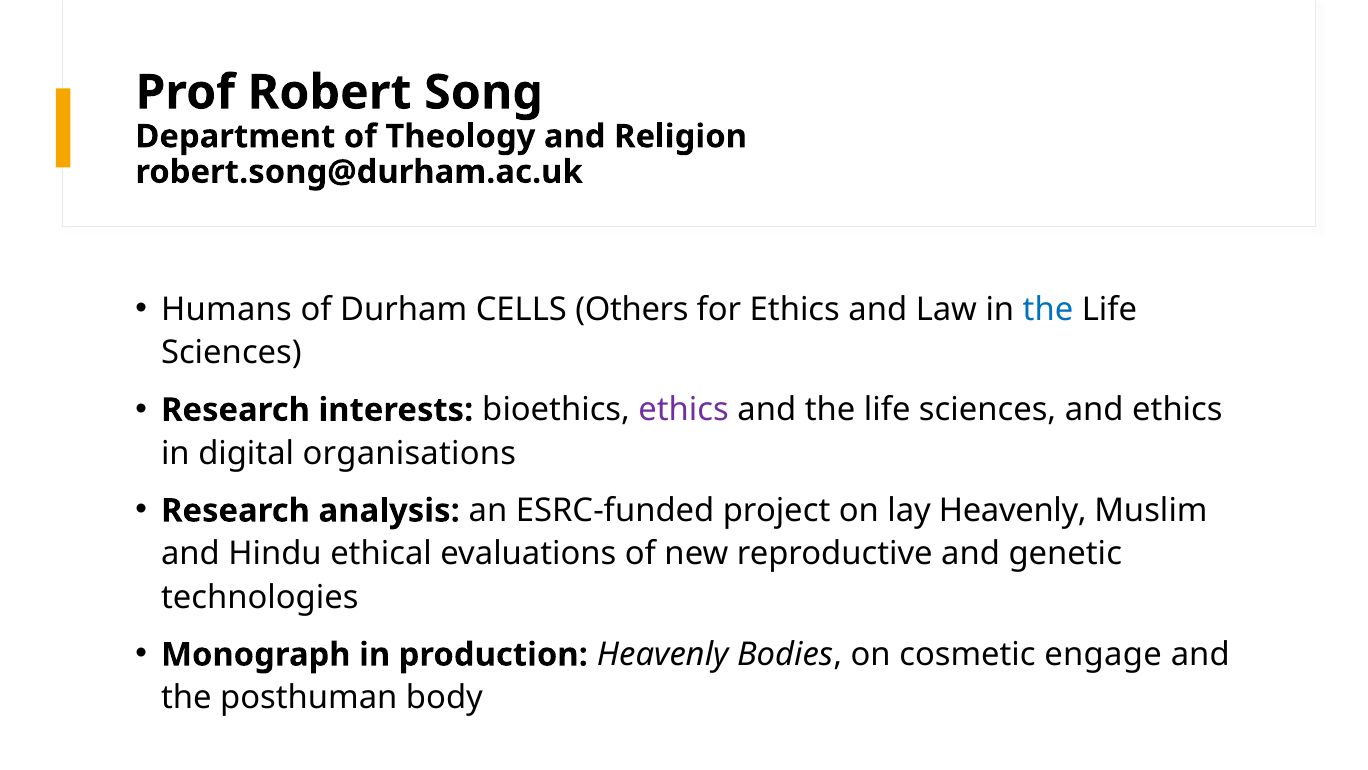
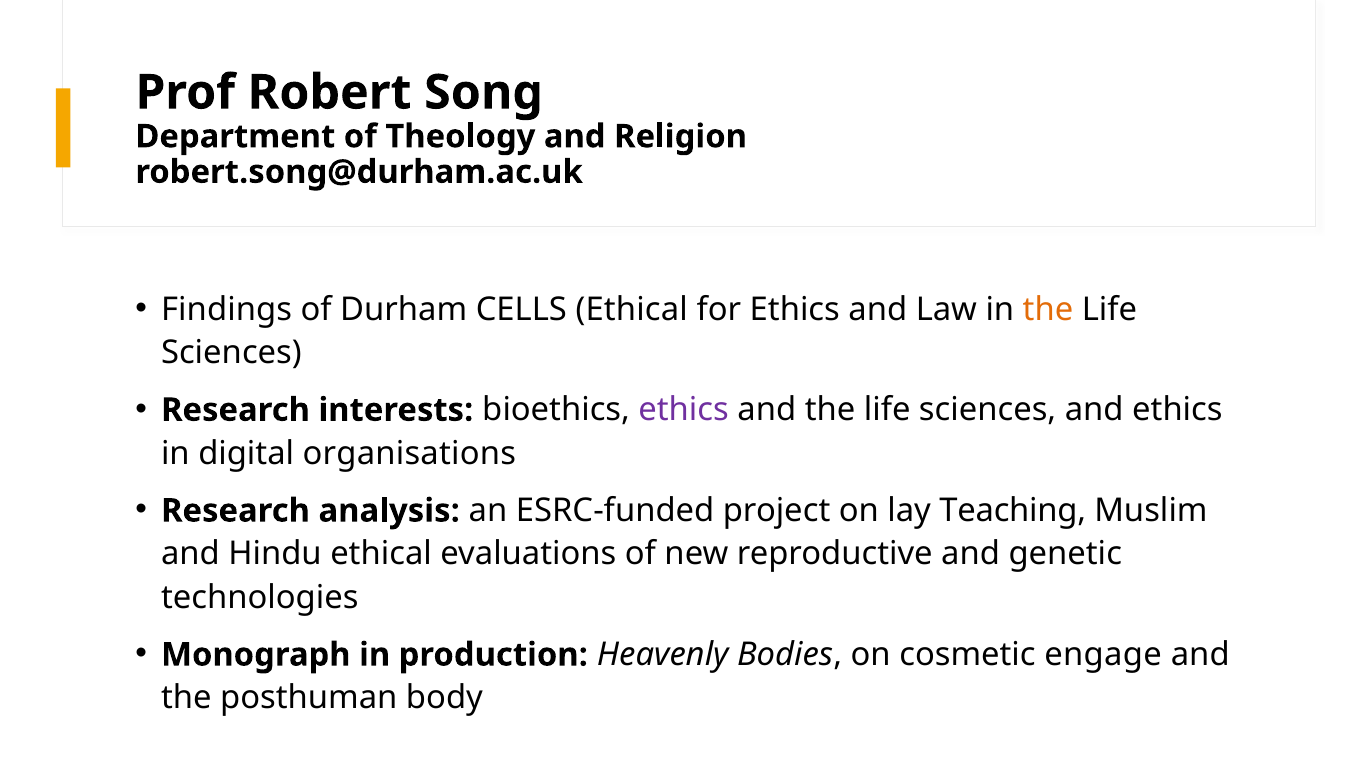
Humans: Humans -> Findings (227, 309)
CELLS Others: Others -> Ethical (632, 309)
the colour: blue -> orange (1048, 309)
lay Heavenly: Heavenly -> Teaching (1013, 510)
